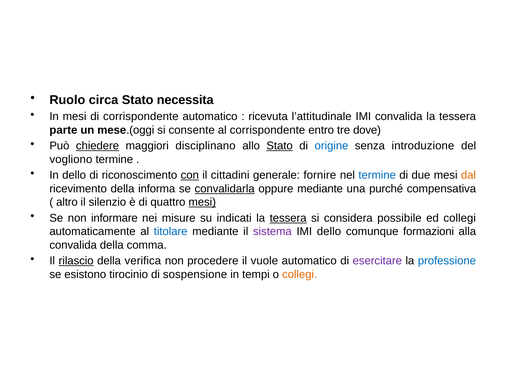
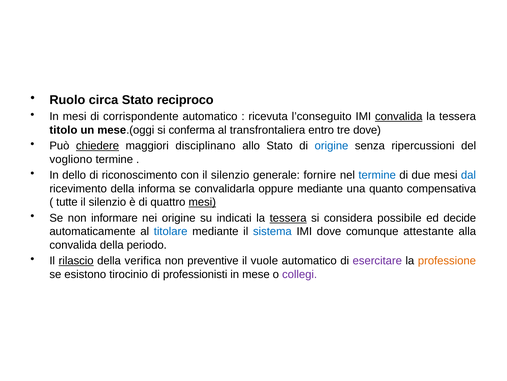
necessita: necessita -> reciproco (185, 100)
l’attitudinale: l’attitudinale -> l’conseguito (322, 116)
convalida underline: none -> present (399, 116)
parte: parte -> titolo (63, 130)
consente: consente -> conferma (192, 130)
al corrispondente: corrispondente -> transfrontaliera (267, 130)
Stato underline: present -> none (280, 146)
introduzione: introduzione -> ripercussioni (423, 146)
con underline: present -> none (190, 175)
cittadini: cittadini -> silenzio (230, 175)
dal colour: orange -> blue (468, 175)
convalidarla underline: present -> none (225, 188)
purché: purché -> quanto (386, 188)
altro: altro -> tutte (67, 202)
nei misure: misure -> origine (179, 218)
ed collegi: collegi -> decide (460, 218)
sistema colour: purple -> blue (272, 231)
IMI dello: dello -> dove (329, 231)
formazioni: formazioni -> attestante (428, 231)
comma: comma -> periodo (147, 245)
procedere: procedere -> preventive (213, 260)
professione colour: blue -> orange (447, 260)
sospensione: sospensione -> professionisti (195, 274)
tempi: tempi -> mese (256, 274)
collegi colour: orange -> purple (300, 274)
